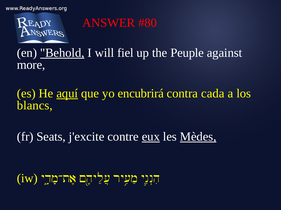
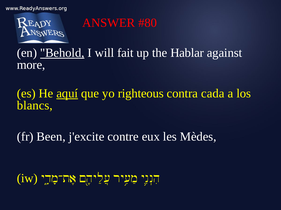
fiel: fiel -> fait (125, 53)
Peuple: Peuple -> Hablar (187, 53)
encubrirá: encubrirá -> righteous (141, 94)
Seats: Seats -> Been (51, 137)
eux underline: present -> none (151, 137)
Mèdes underline: present -> none (198, 137)
